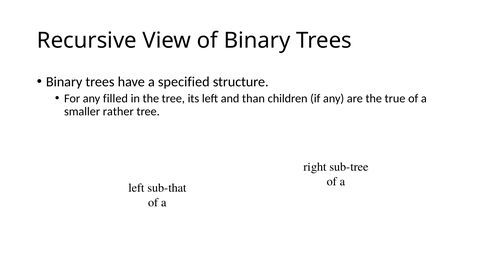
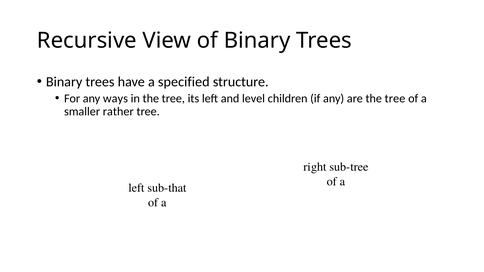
filled: filled -> ways (115, 99)
than: than -> level (254, 99)
are the true: true -> tree (395, 99)
